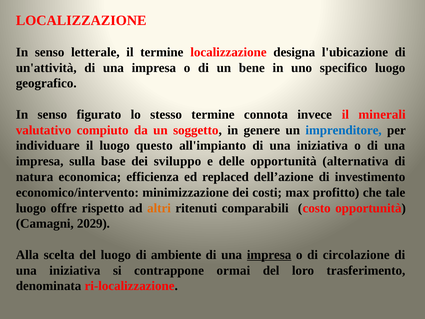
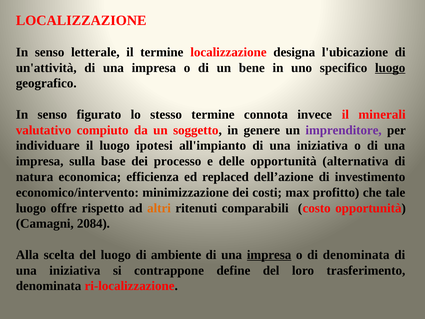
luogo underline: none -> present (390, 68)
imprenditore colour: blue -> purple (344, 130)
questo: questo -> ipotesi (154, 146)
sviluppo: sviluppo -> processo (178, 161)
2029: 2029 -> 2084 (93, 223)
di circolazione: circolazione -> denominata (356, 255)
ormai: ormai -> define (233, 270)
